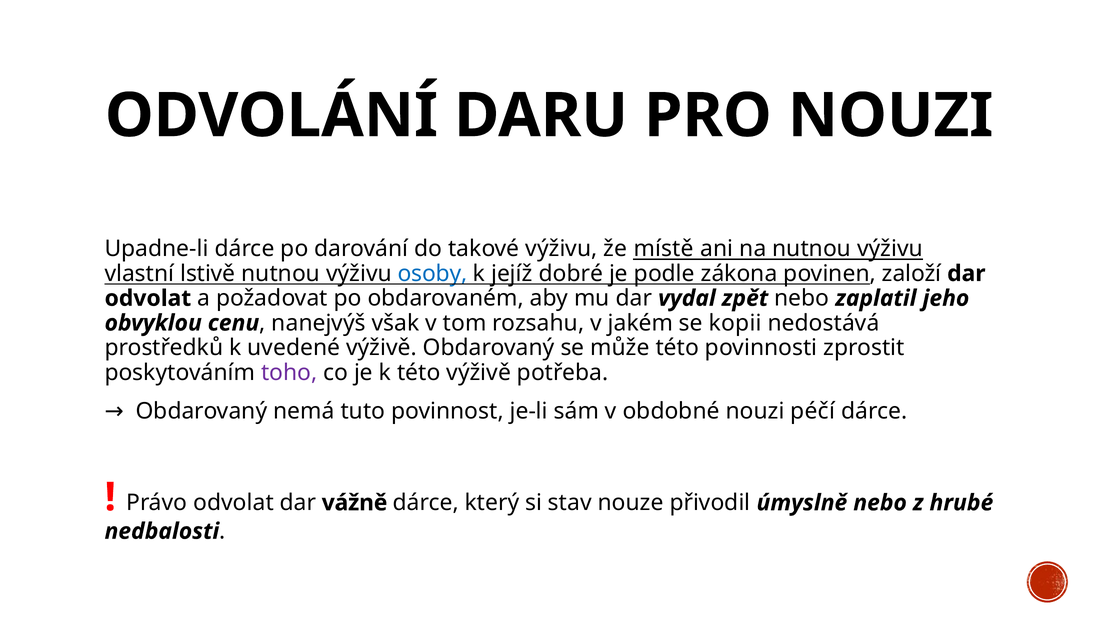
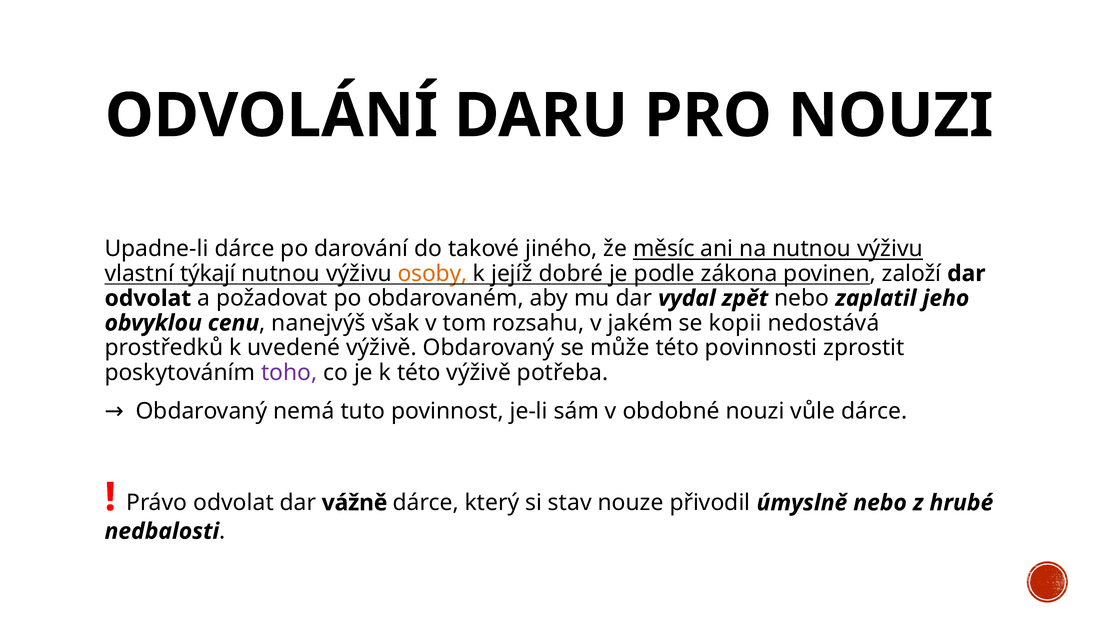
takové výživu: výživu -> jiného (562, 249)
místě: místě -> měsíc (664, 249)
lstivě: lstivě -> týkají (208, 273)
osoby colour: blue -> orange (432, 273)
péčí: péčí -> vůle (813, 411)
